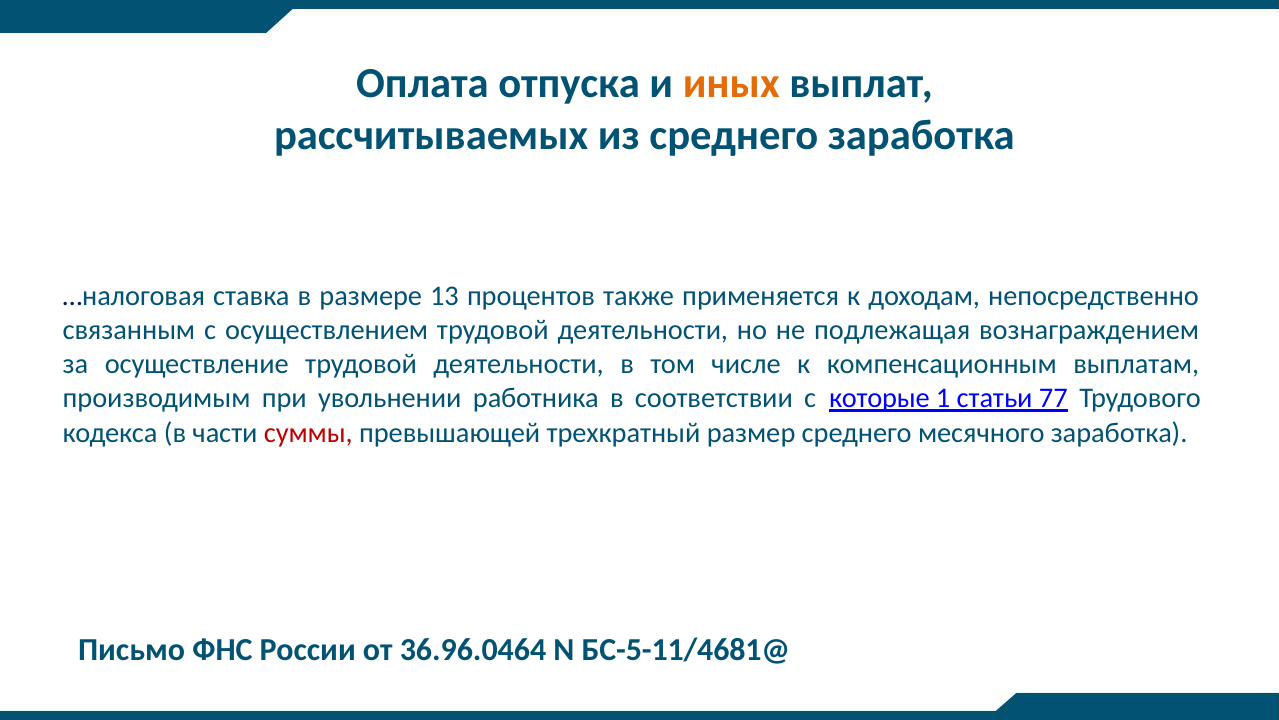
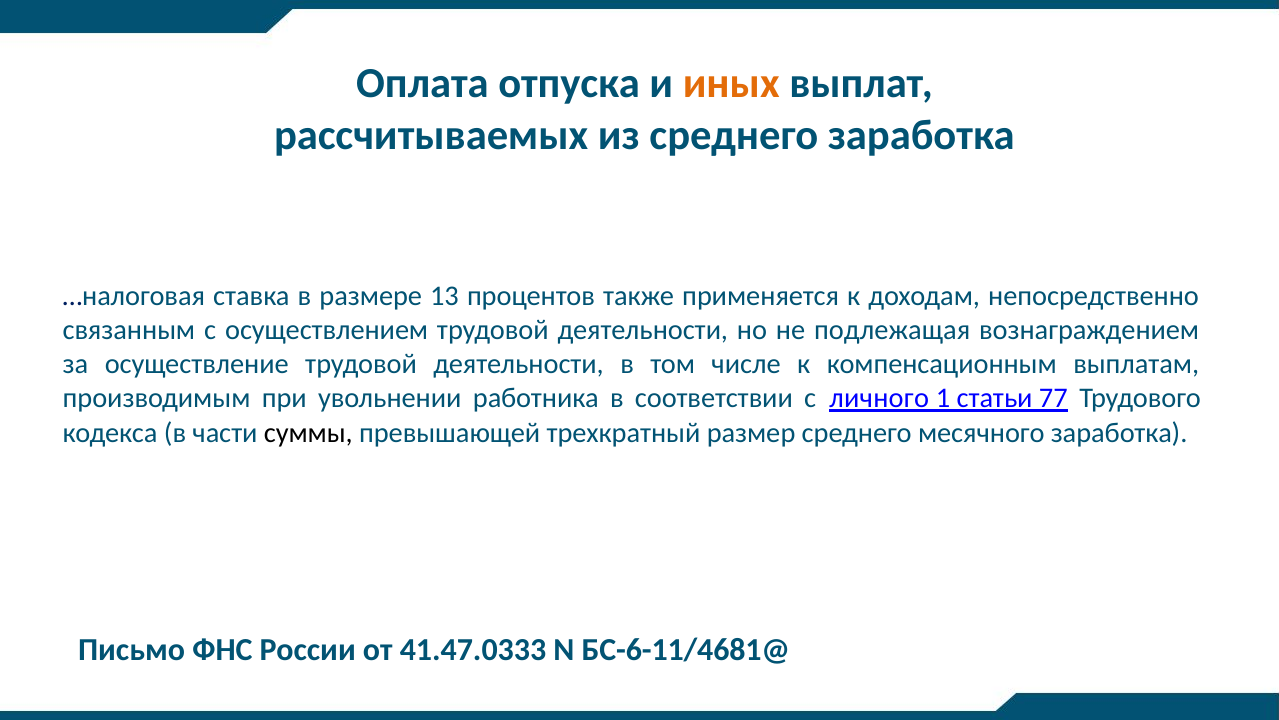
которые: которые -> личного (879, 398)
суммы colour: red -> black (308, 433)
36.96.0464: 36.96.0464 -> 41.47.0333 (473, 649)
БС-5-11/4681@: БС-5-11/4681@ -> БС-6-11/4681@ (686, 649)
